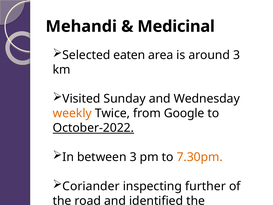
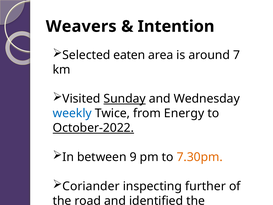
Mehandi: Mehandi -> Weavers (81, 26)
Medicinal: Medicinal -> Intention (176, 26)
around 3: 3 -> 7 (237, 55)
Sunday underline: none -> present (125, 99)
weekly colour: orange -> blue (72, 113)
Google: Google -> Energy (184, 113)
between 3: 3 -> 9 (133, 157)
